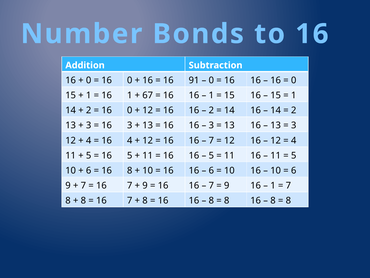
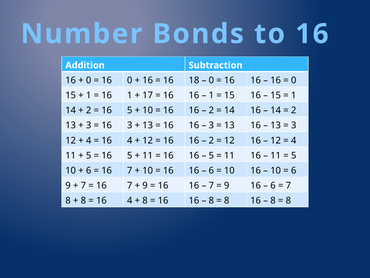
91: 91 -> 18 (194, 80)
67: 67 -> 17 (148, 95)
0: 0 -> 5 (130, 110)
12: 12 -> 10 (148, 110)
7: 7 -> 2 (211, 140)
8: 8 -> 7 (130, 170)
1: 1 -> 6 (273, 185)
7: 7 -> 4 (130, 200)
